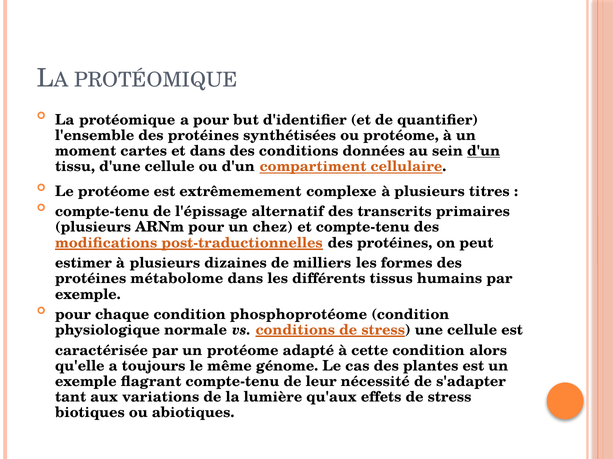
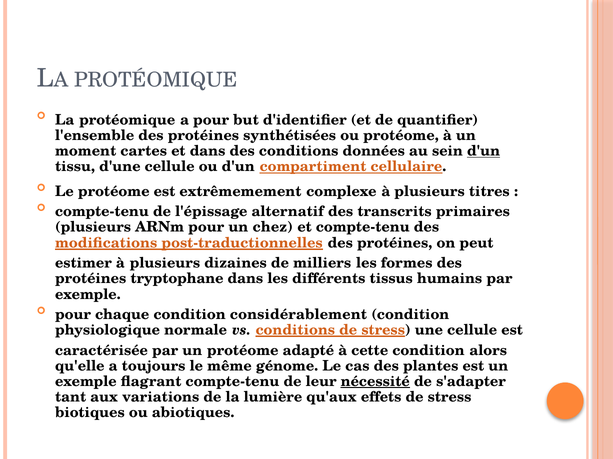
métabolome: métabolome -> tryptophane (177, 279)
phosphoprotéome: phosphoprotéome -> considérablement (298, 315)
nécessité underline: none -> present (375, 382)
